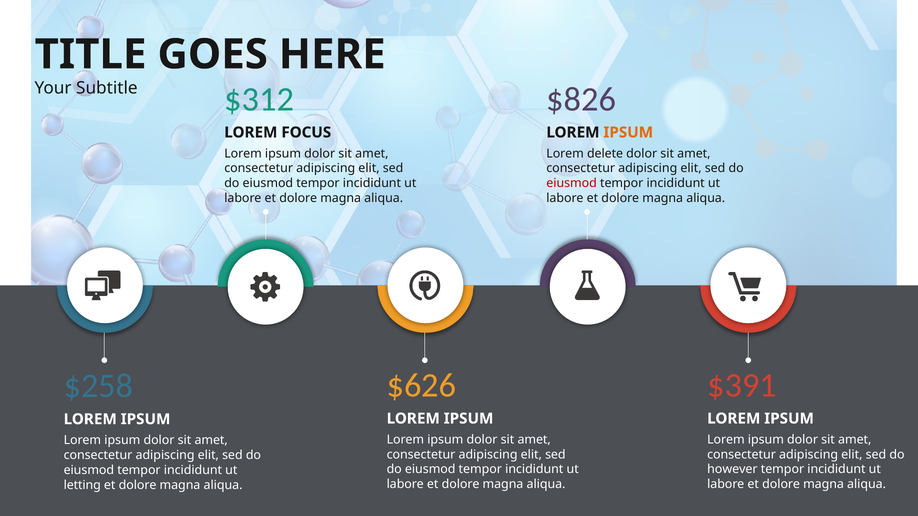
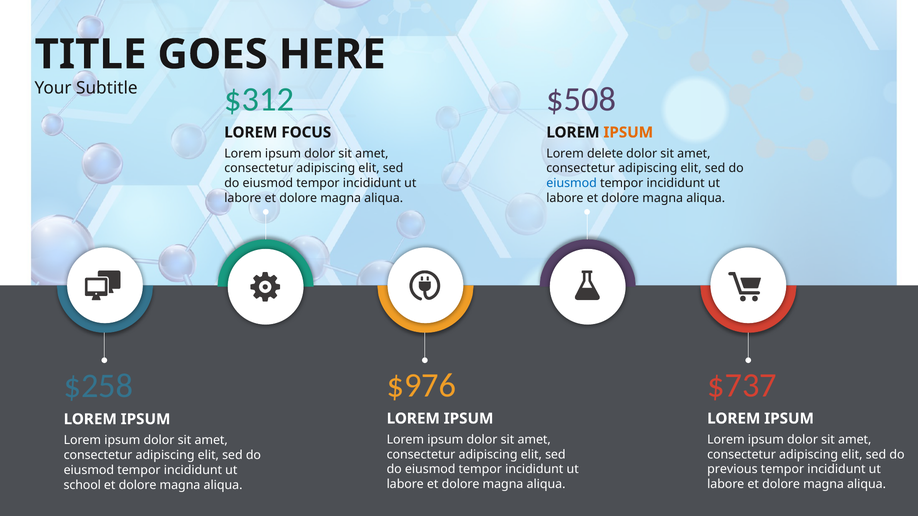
$826: $826 -> $508 (581, 99)
eiusmod colour: red -> blue (572, 183)
$626: $626 -> $976 (421, 386)
$391: $391 -> $737 (742, 386)
however: however -> previous (732, 470)
letting: letting -> school (82, 485)
